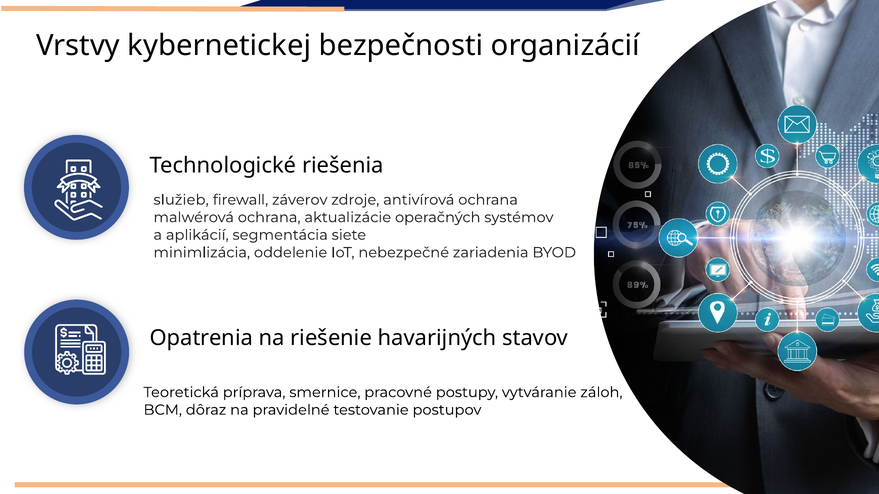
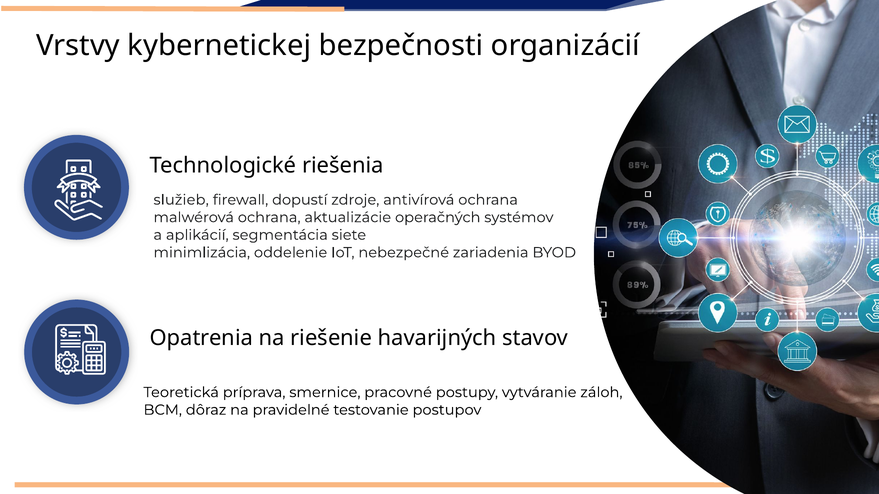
záverov: záverov -> dopustí (300, 200)
